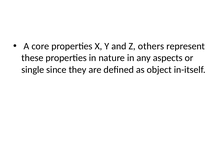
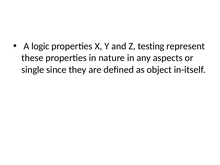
core: core -> logic (40, 46)
others: others -> testing (151, 46)
